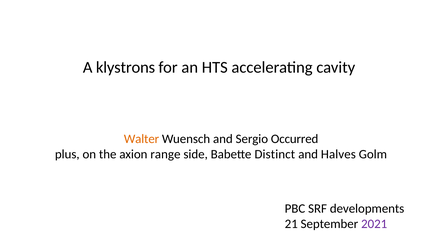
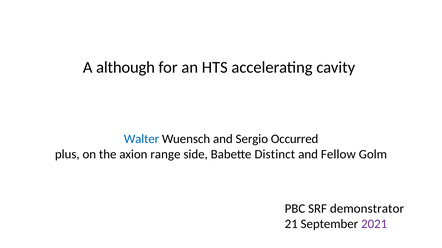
klystrons: klystrons -> although (126, 68)
Walter colour: orange -> blue (142, 139)
Halves: Halves -> Fellow (338, 155)
developments: developments -> demonstrator (367, 209)
